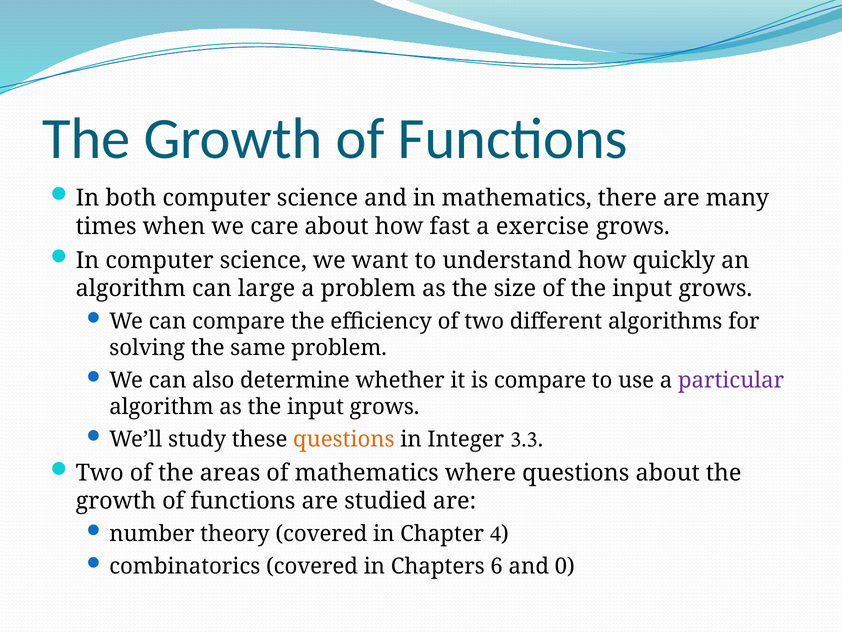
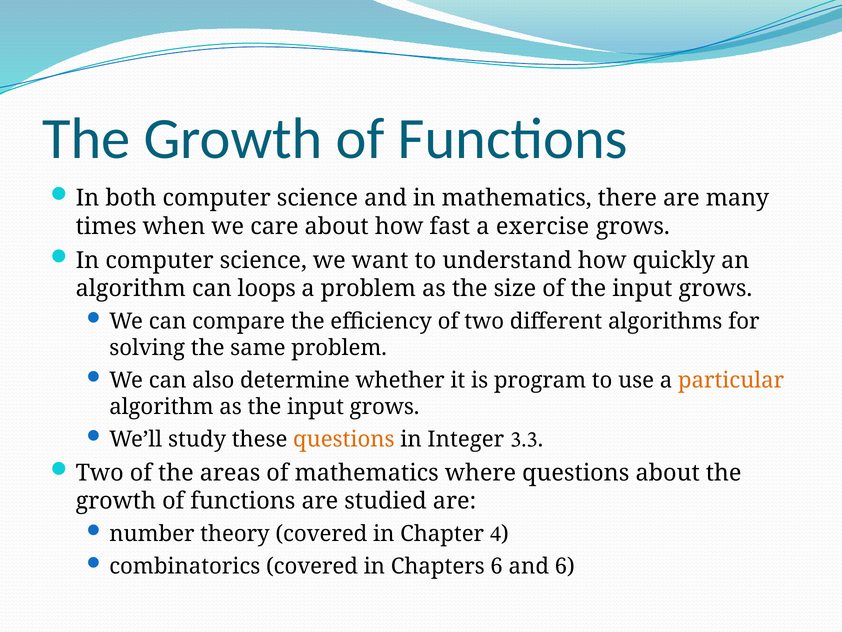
large: large -> loops (267, 288)
is compare: compare -> program (540, 380)
particular colour: purple -> orange (731, 380)
and 0: 0 -> 6 (565, 566)
